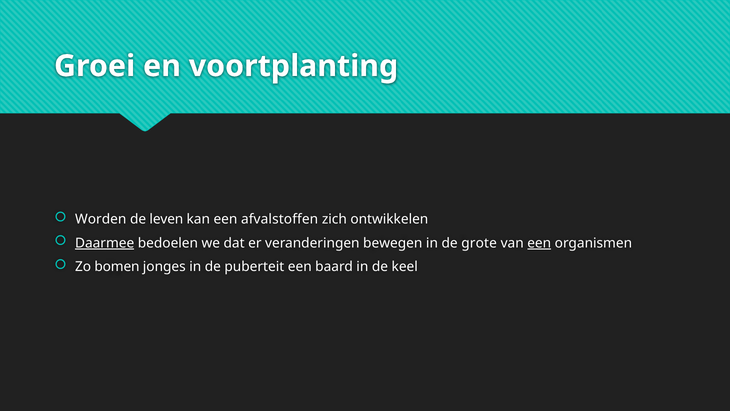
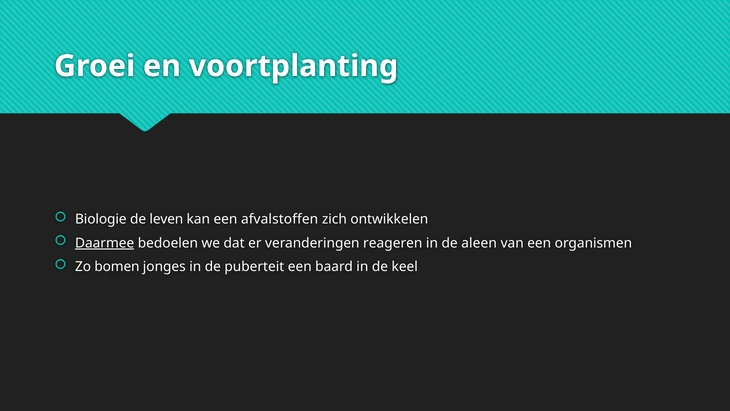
Worden: Worden -> Biologie (101, 219)
bewegen: bewegen -> reageren (393, 243)
grote: grote -> aleen (479, 243)
een underline: present -> none (539, 243)
